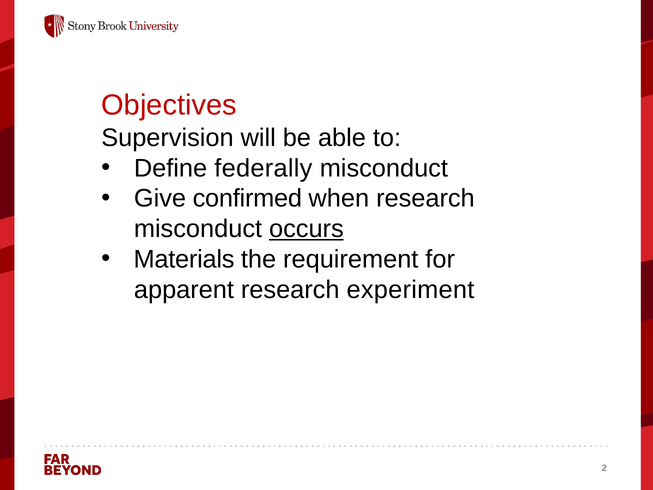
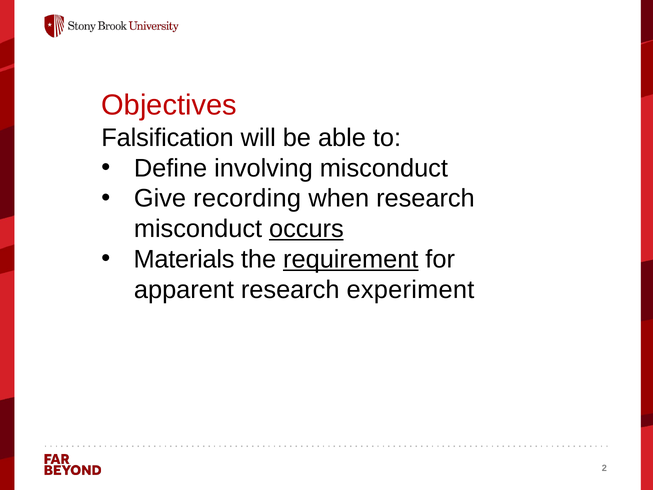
Supervision: Supervision -> Falsification (168, 138)
federally: federally -> involving (264, 168)
confirmed: confirmed -> recording (247, 198)
requirement underline: none -> present (351, 259)
